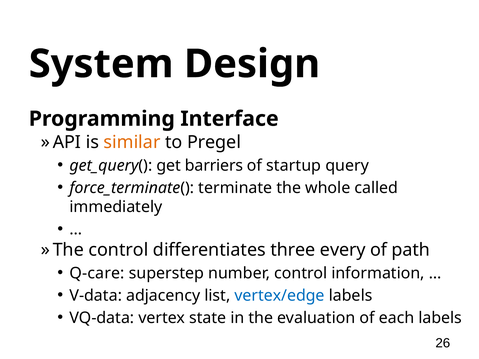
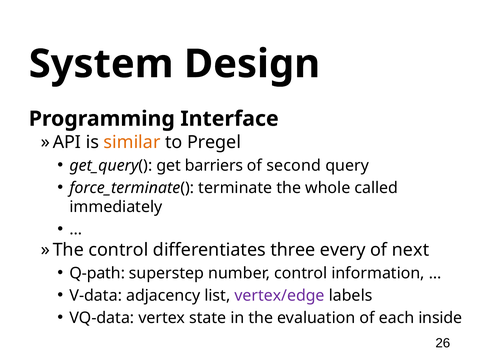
startup: startup -> second (294, 166)
path: path -> next (411, 250)
Q-care: Q-care -> Q-path (97, 273)
vertex/edge colour: blue -> purple (280, 296)
each labels: labels -> inside (440, 318)
